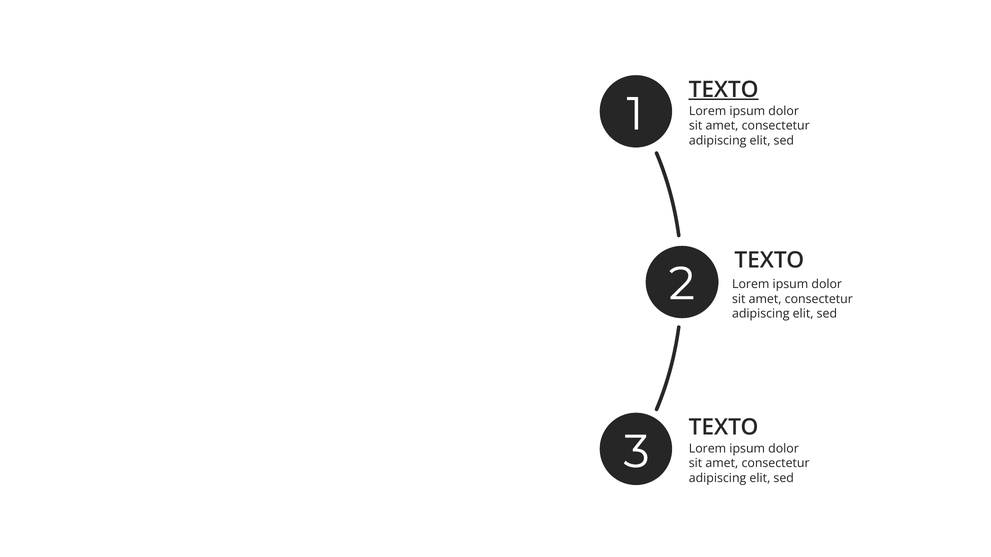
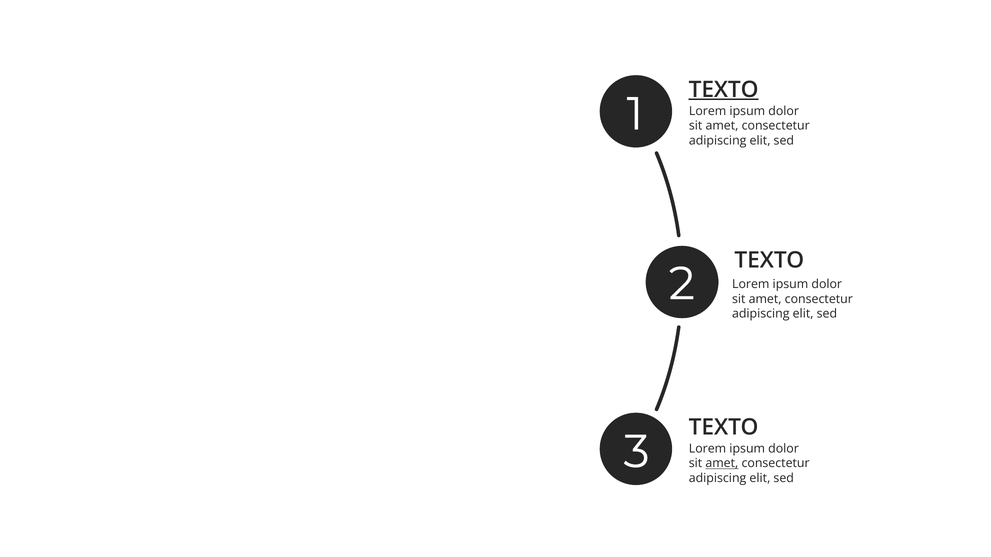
amet underline: none -> present (722, 464)
